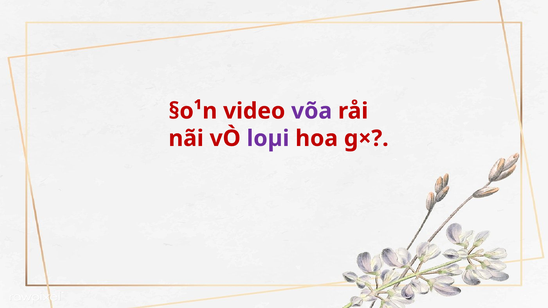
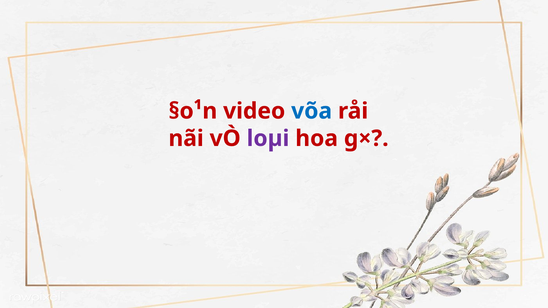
võa colour: purple -> blue (312, 111)
